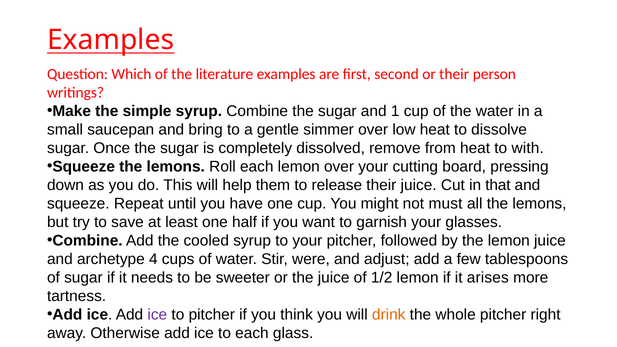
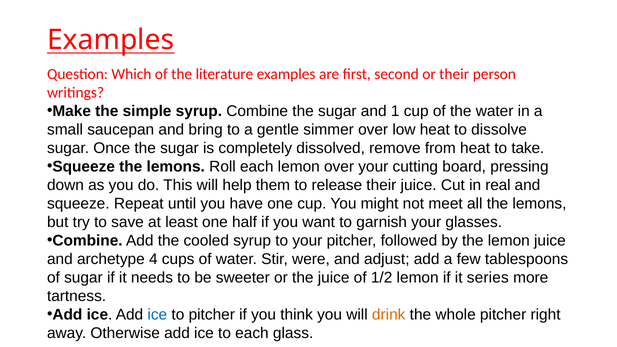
with: with -> take (528, 148)
that: that -> real (498, 185)
must: must -> meet (446, 204)
arises: arises -> series (488, 278)
ice colour: purple -> blue (157, 315)
